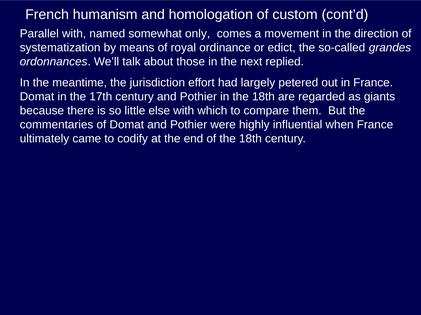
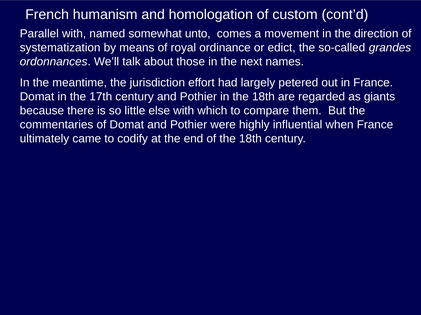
only: only -> unto (198, 34)
replied: replied -> names (285, 62)
